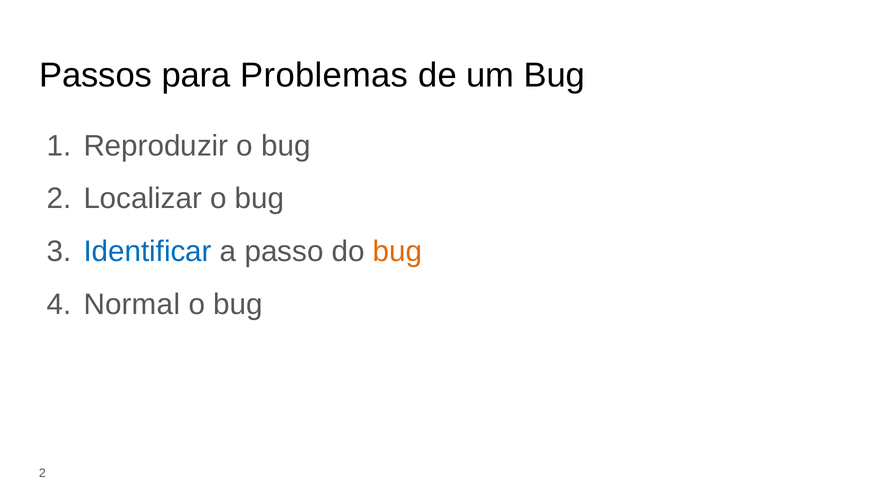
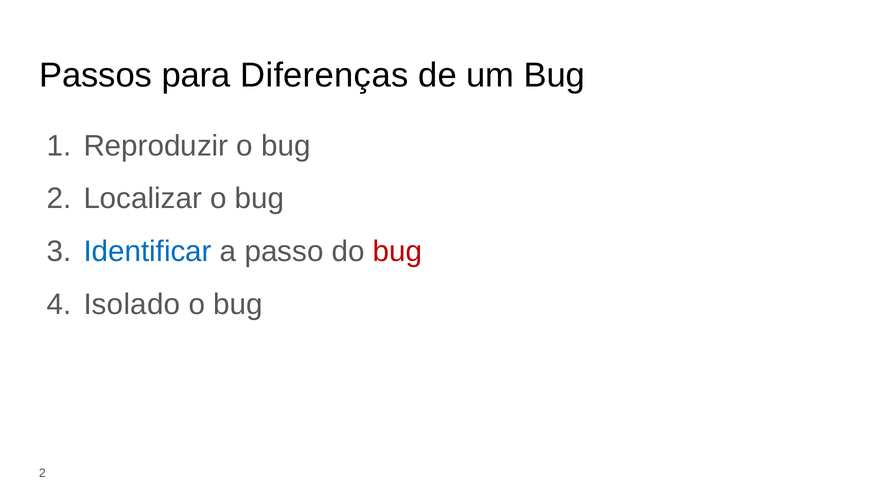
Problemas: Problemas -> Diferenças (324, 75)
bug colour: orange -> red (398, 251)
Normal: Normal -> Isolado (132, 304)
